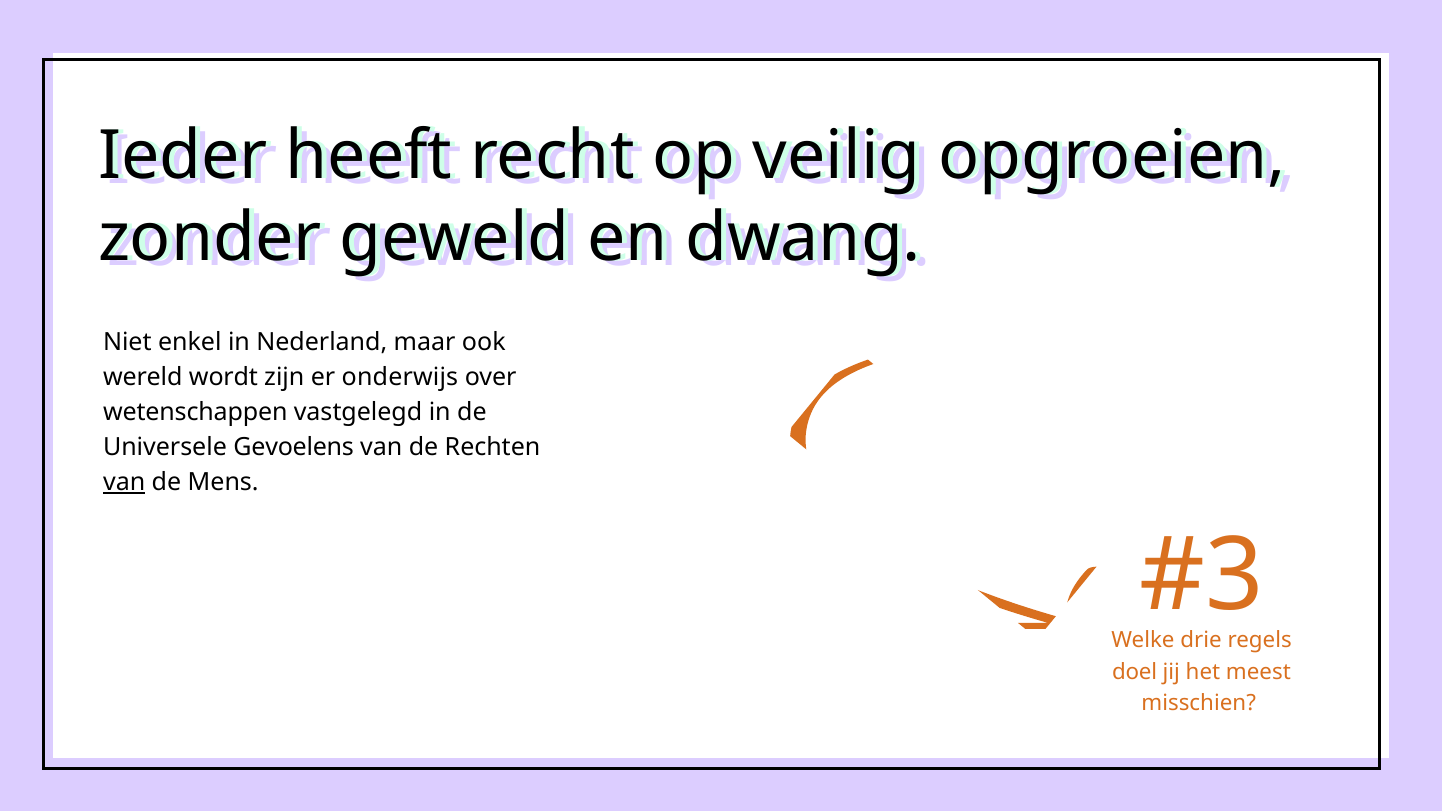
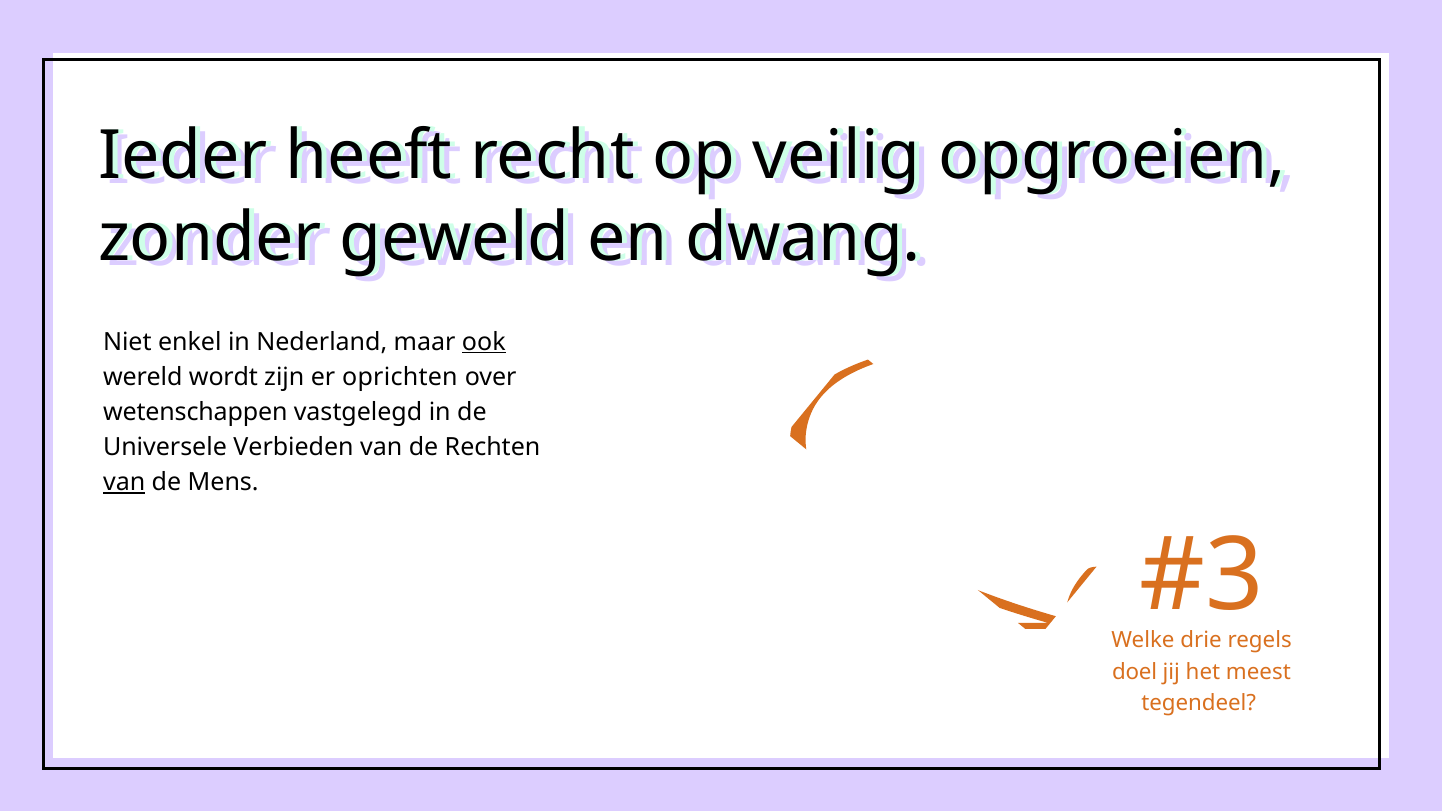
ook underline: none -> present (484, 342)
onderwijs: onderwijs -> oprichten (400, 377)
Gevoelens: Gevoelens -> Verbieden (294, 447)
misschien: misschien -> tegendeel (1199, 703)
